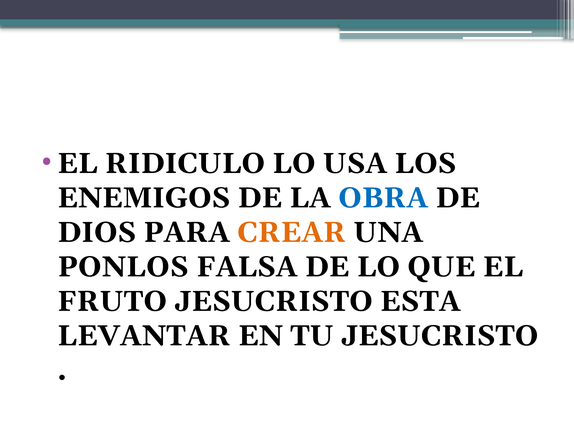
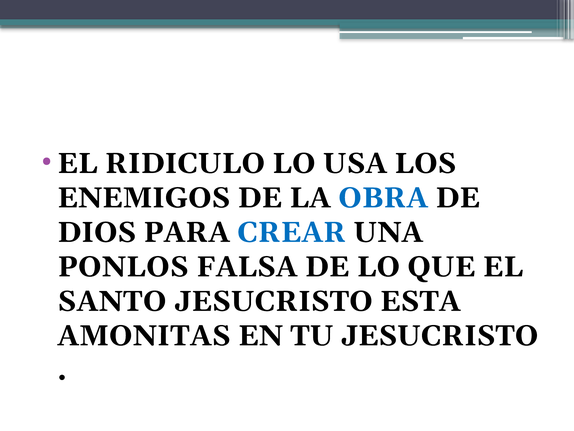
CREAR colour: orange -> blue (292, 232)
FRUTO: FRUTO -> SANTO (112, 301)
LEVANTAR: LEVANTAR -> AMONITAS (144, 335)
